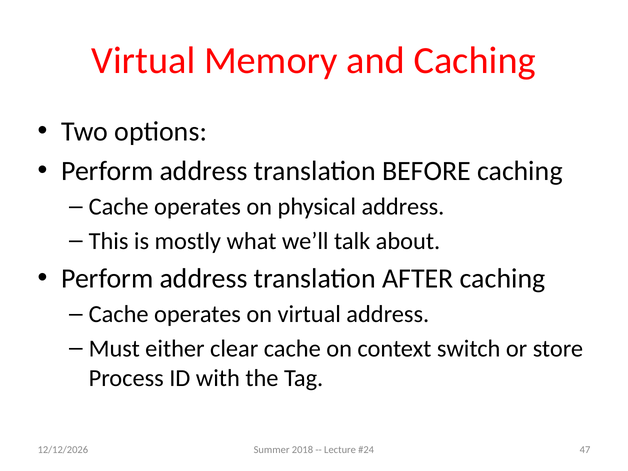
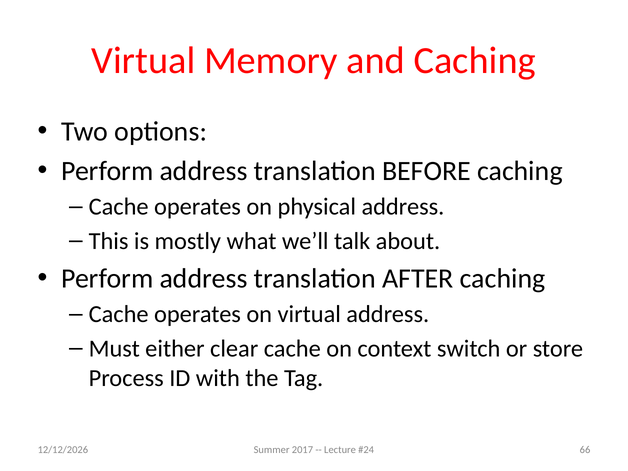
2018: 2018 -> 2017 (302, 450)
47: 47 -> 66 (585, 450)
